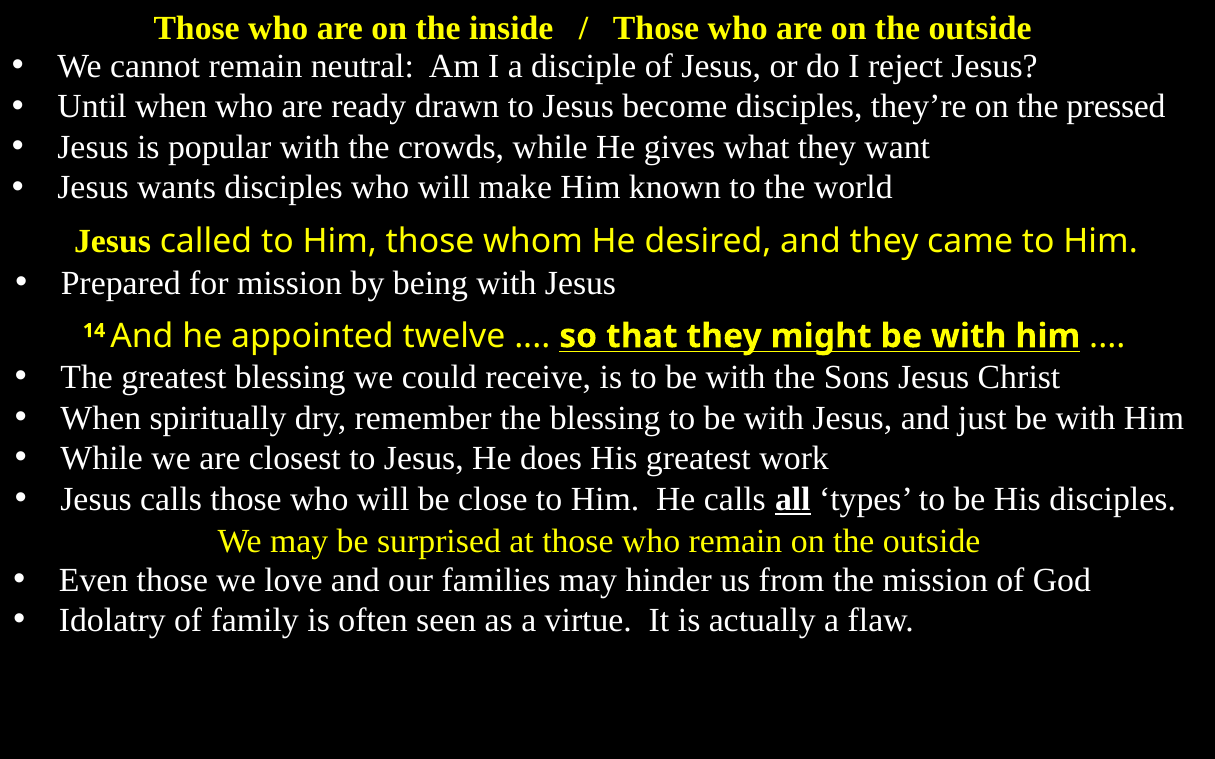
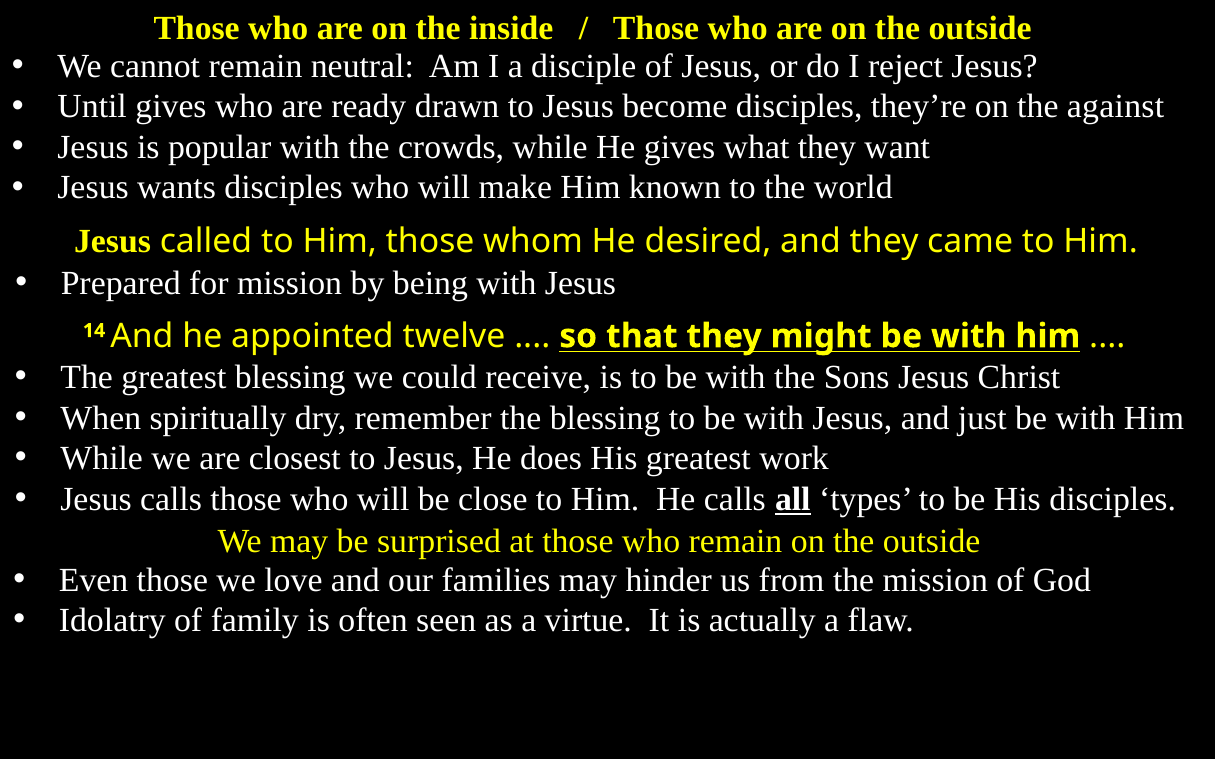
Until when: when -> gives (171, 107)
pressed: pressed -> against (1116, 107)
